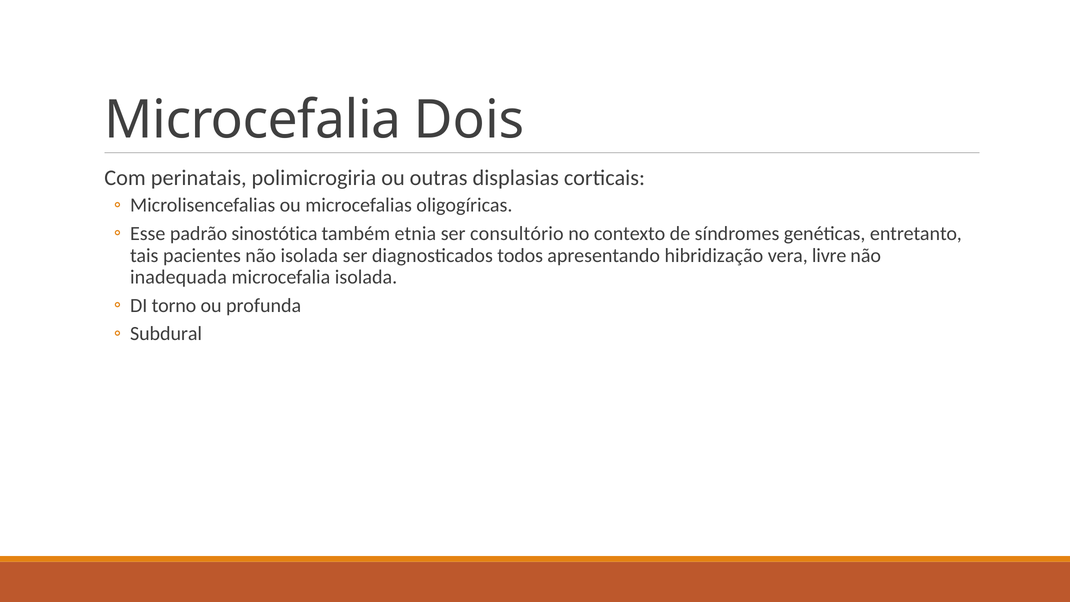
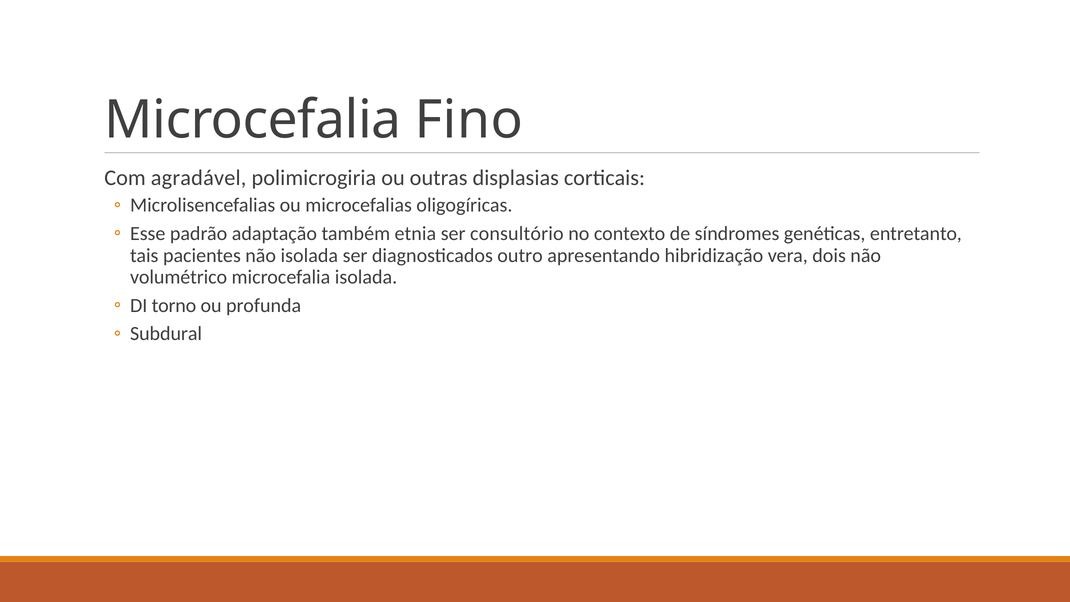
Dois: Dois -> Fino (469, 120)
perinatais: perinatais -> agradável (199, 178)
sinostótica: sinostótica -> adaptação (274, 234)
todos: todos -> outro (520, 255)
livre: livre -> dois (829, 255)
inadequada: inadequada -> volumétrico (179, 277)
